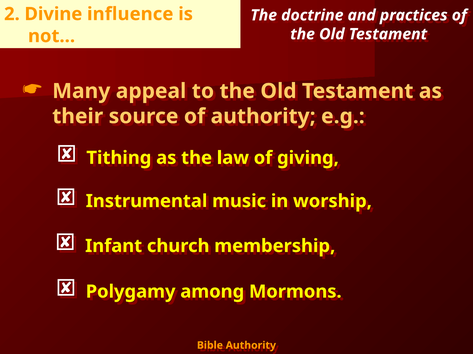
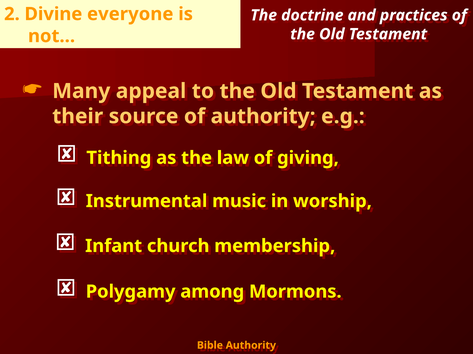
influence: influence -> everyone (130, 14)
